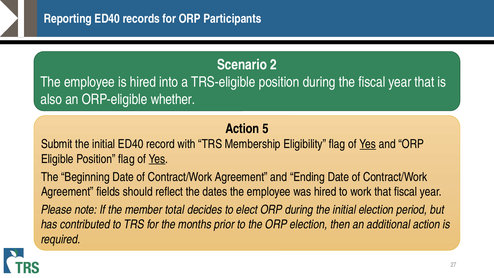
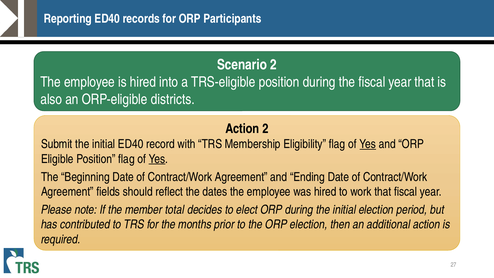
whether: whether -> districts (173, 99)
Action 5: 5 -> 2 (265, 129)
